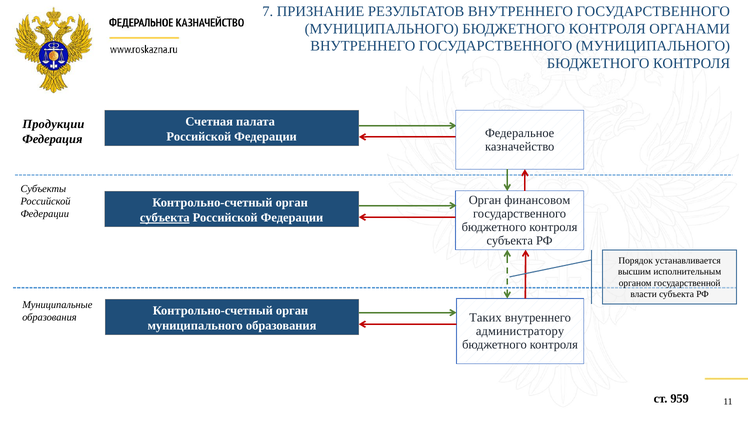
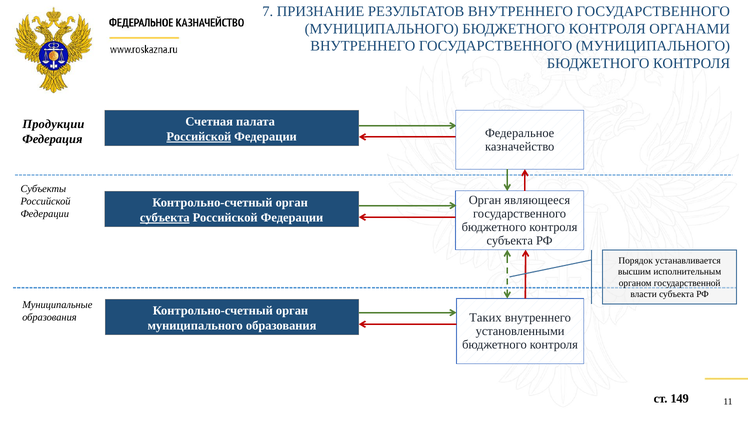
Российской underline: none -> present (199, 136)
финансовом: финансовом -> являющееся (537, 200)
администратору: администратору -> установленными (520, 331)
959: 959 -> 149 (680, 399)
